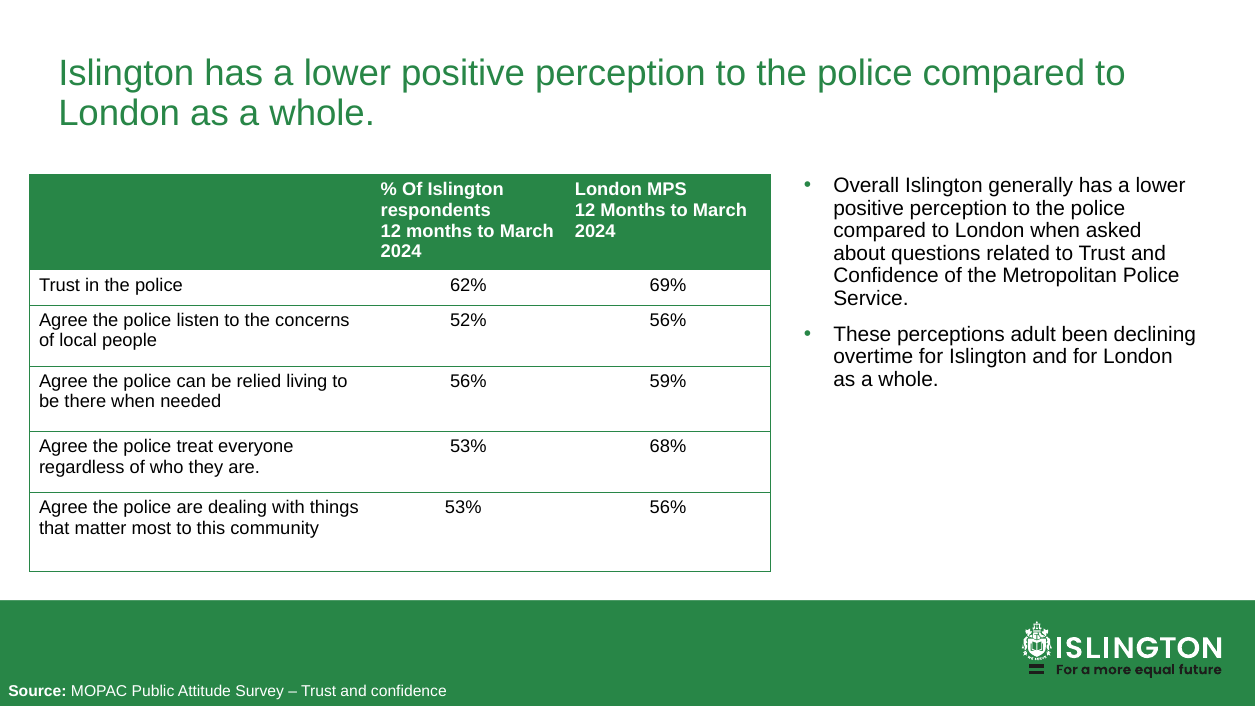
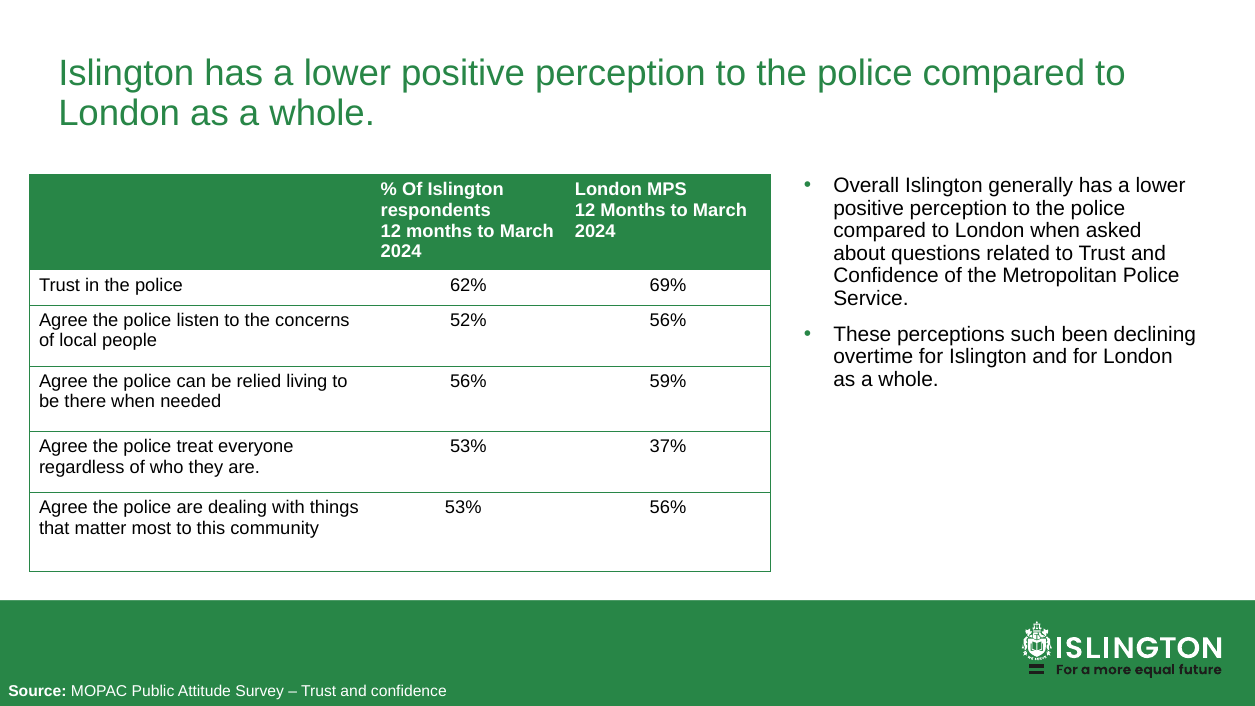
adult: adult -> such (1033, 334)
68%: 68% -> 37% (668, 446)
